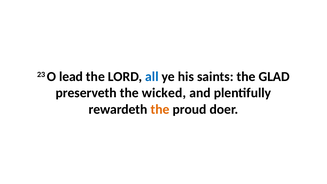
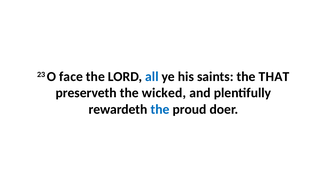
lead: lead -> face (71, 77)
GLAD: GLAD -> THAT (274, 77)
the colour: orange -> blue (160, 109)
